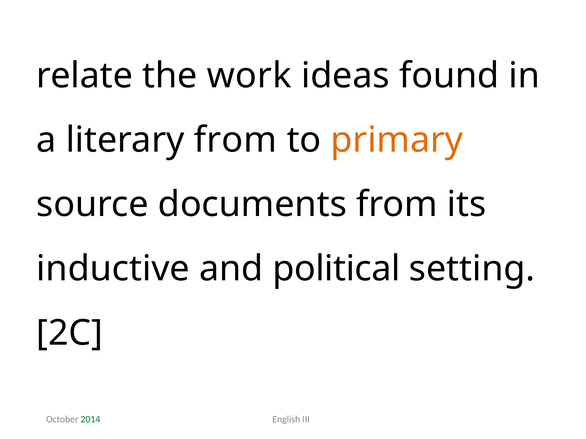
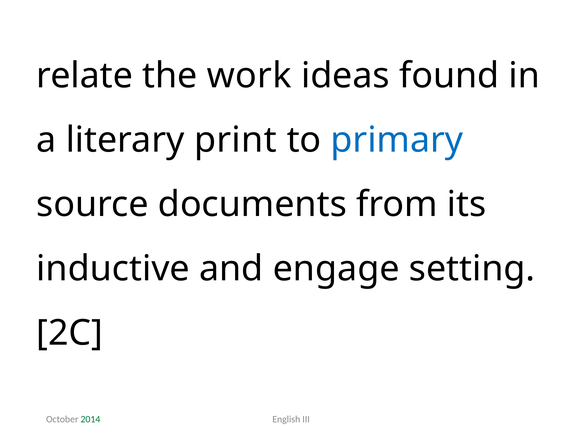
literary from: from -> print (235, 140)
primary colour: orange -> blue (397, 140)
political: political -> engage (336, 269)
